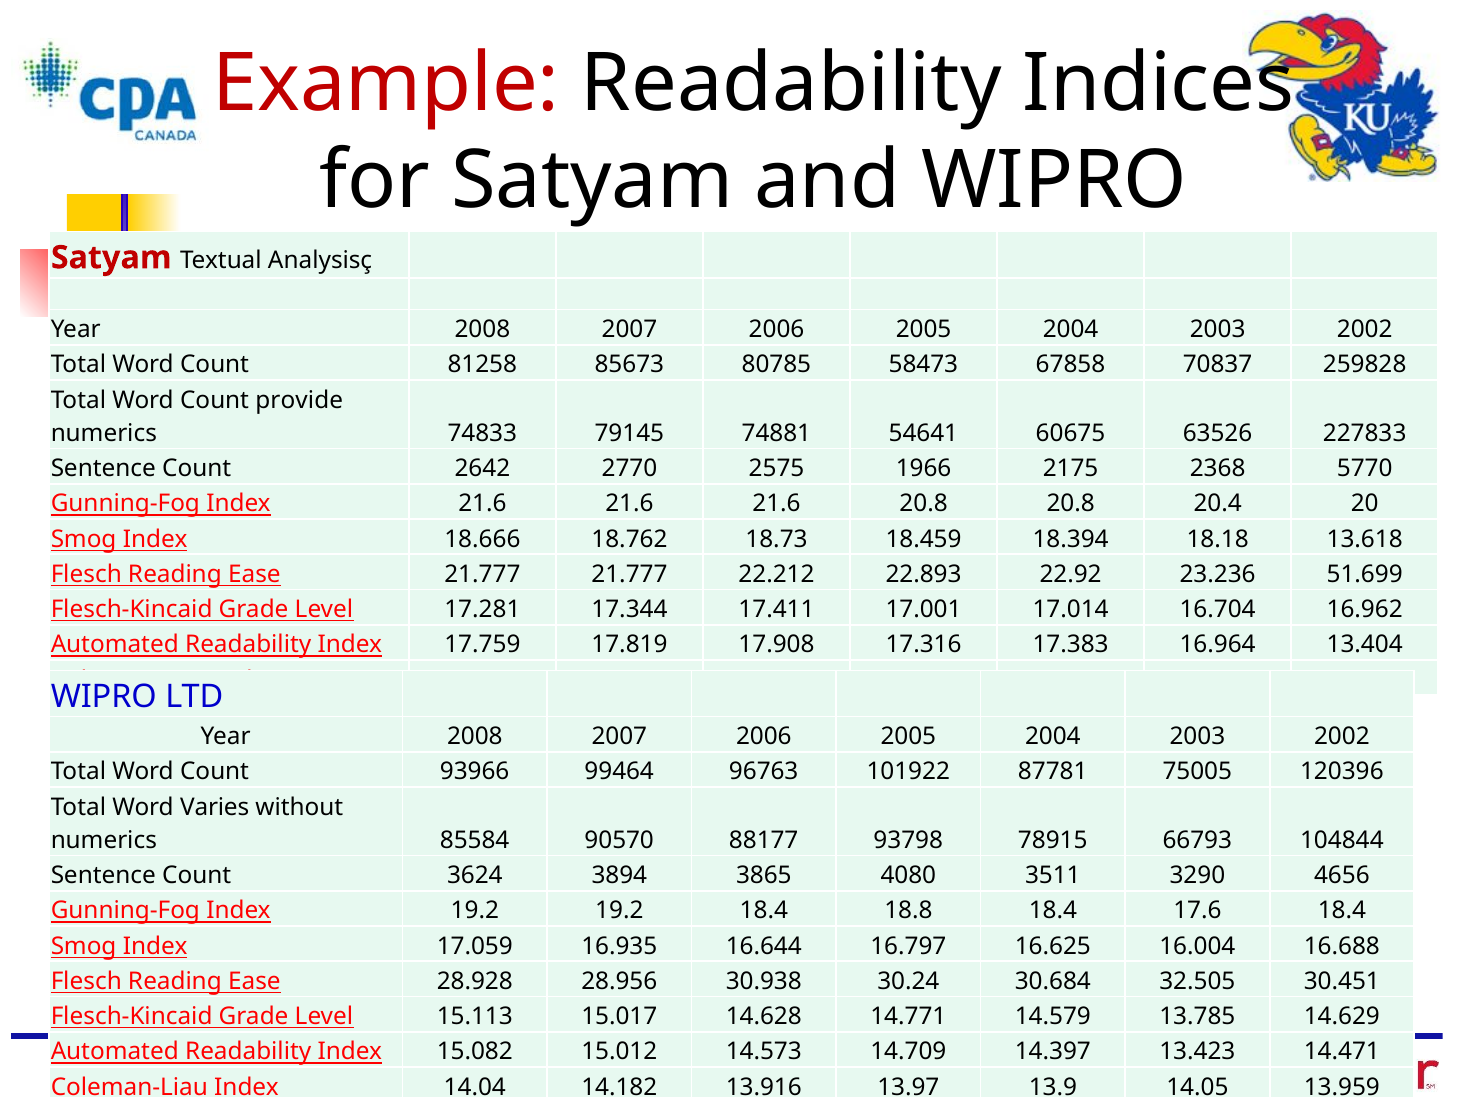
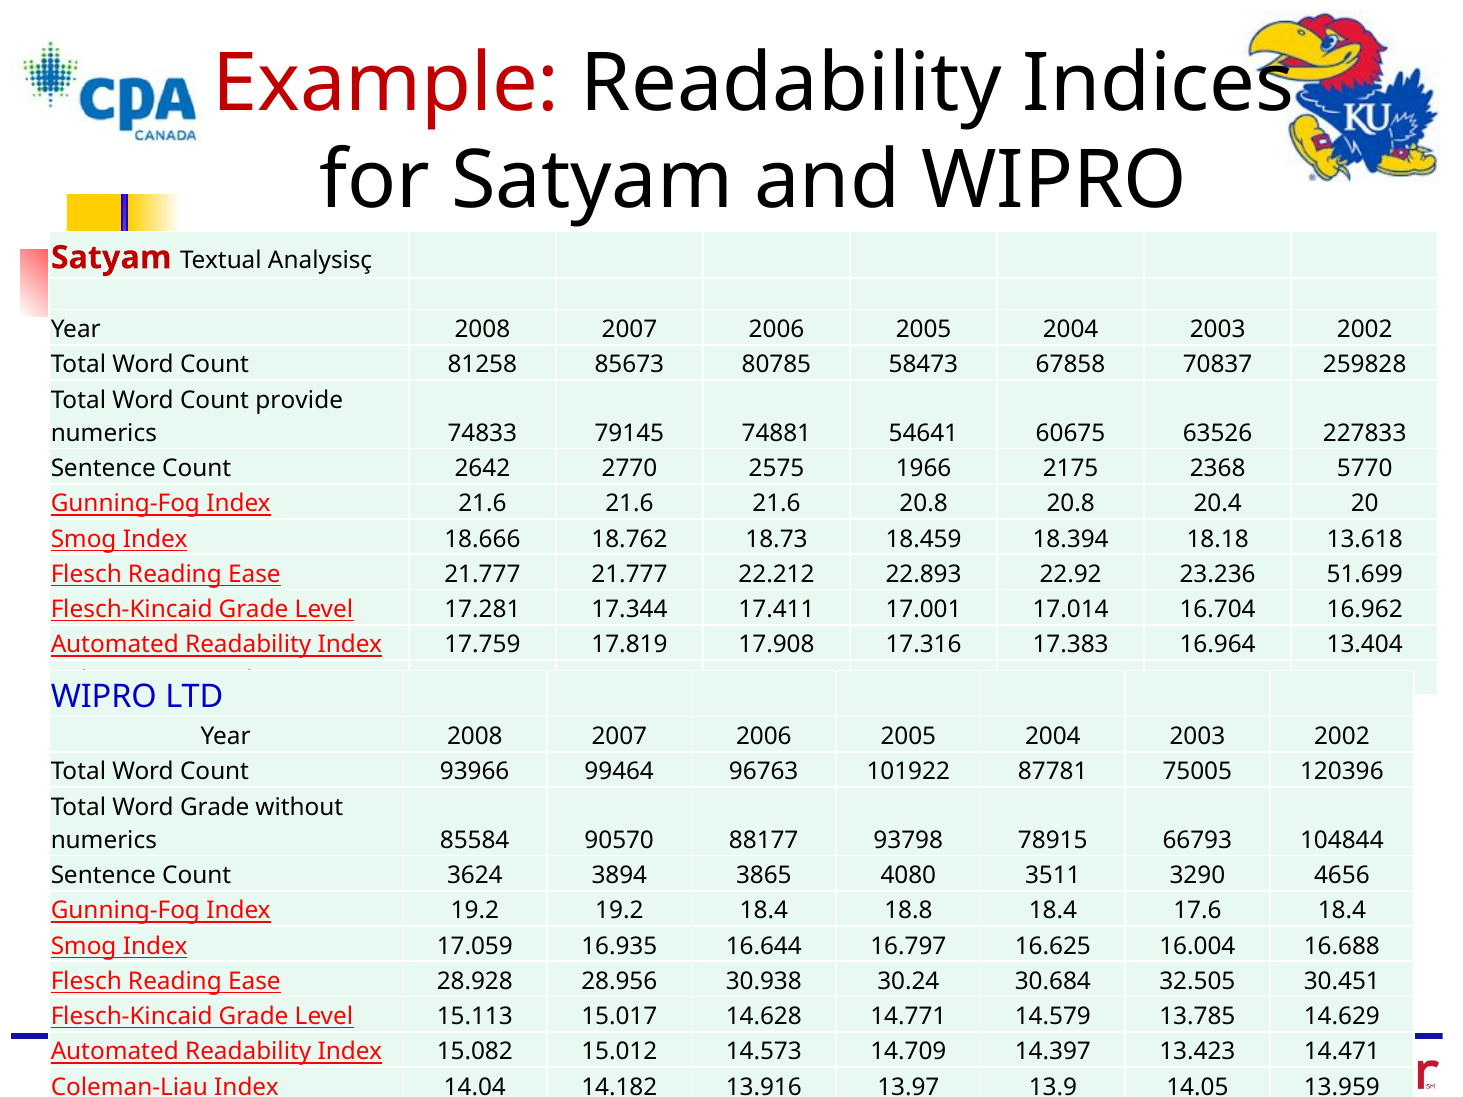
Word Varies: Varies -> Grade (215, 807)
